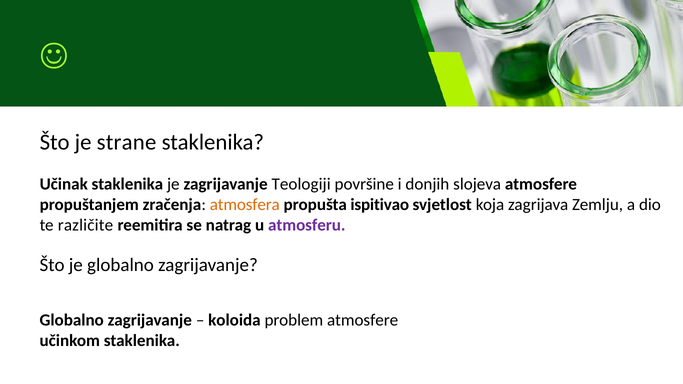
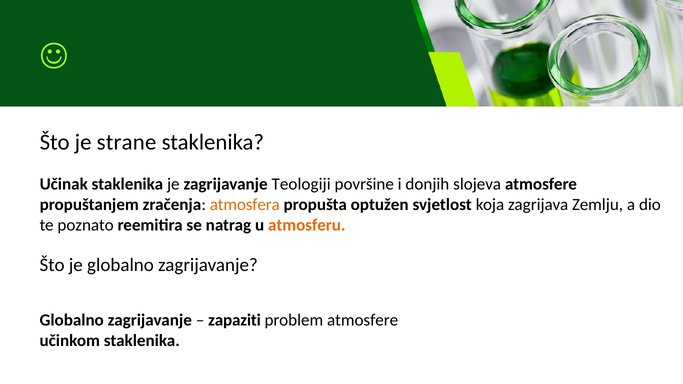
ispitivao: ispitivao -> optužen (380, 205)
različite: različite -> poznato (86, 225)
atmosferu colour: purple -> orange (307, 225)
koloida: koloida -> zapaziti (235, 320)
